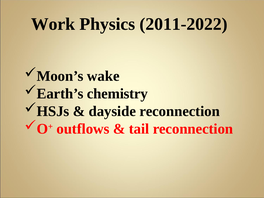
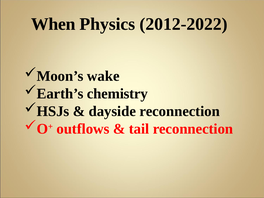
Work: Work -> When (53, 24)
2011-2022: 2011-2022 -> 2012-2022 (184, 24)
